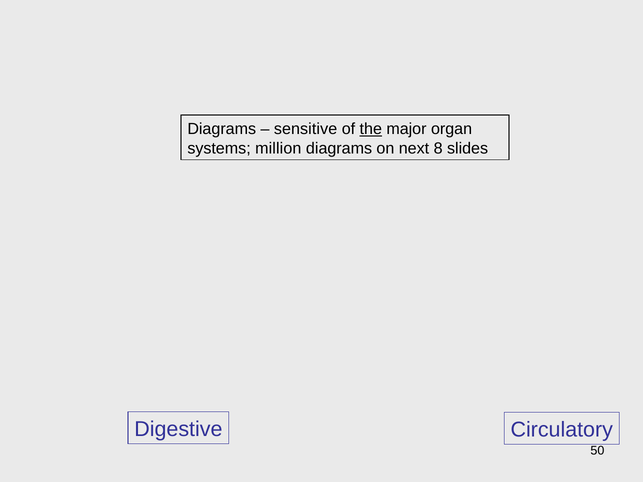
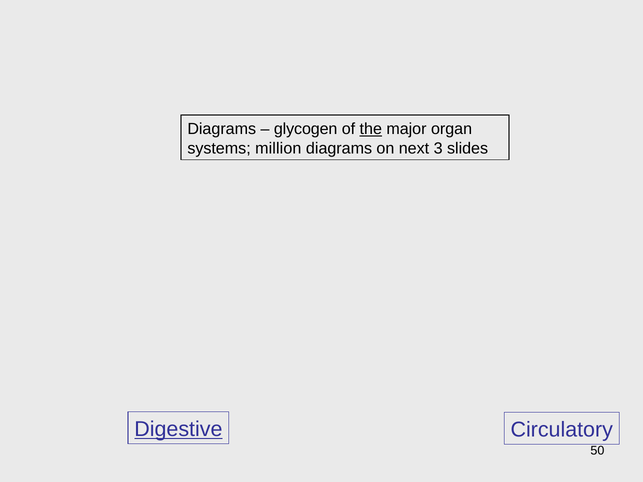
sensitive: sensitive -> glycogen (306, 129)
8: 8 -> 3 (438, 148)
Digestive underline: none -> present (178, 429)
